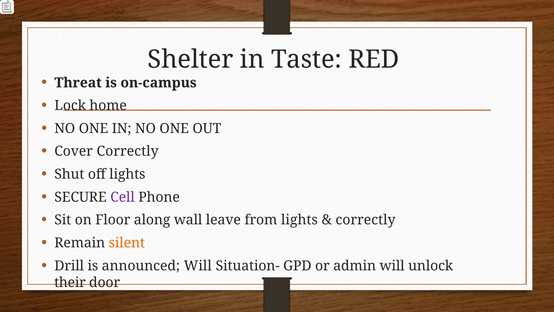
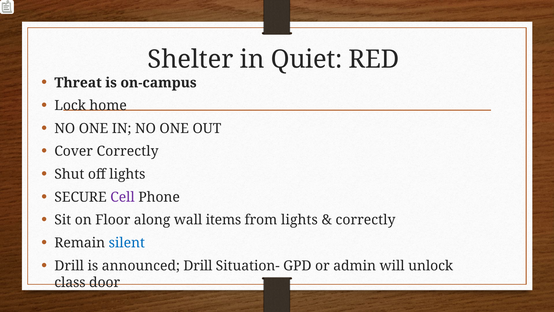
Taste: Taste -> Quiet (307, 59)
leave: leave -> items (223, 220)
silent colour: orange -> blue (127, 243)
announced Will: Will -> Drill (198, 265)
their: their -> class (70, 282)
